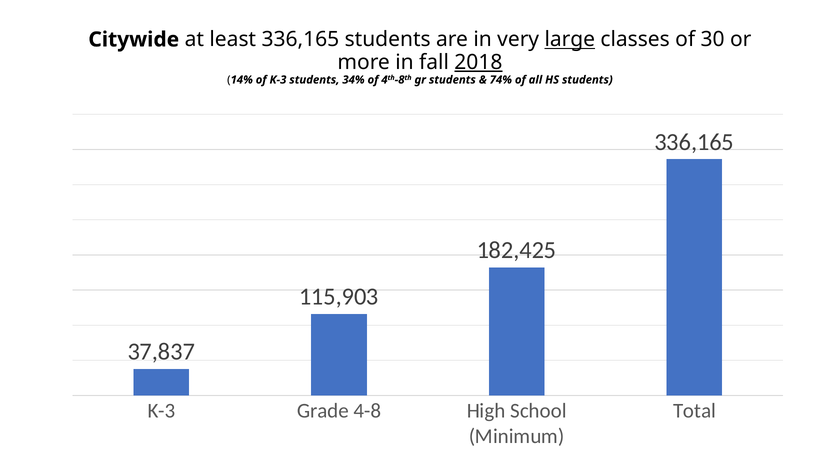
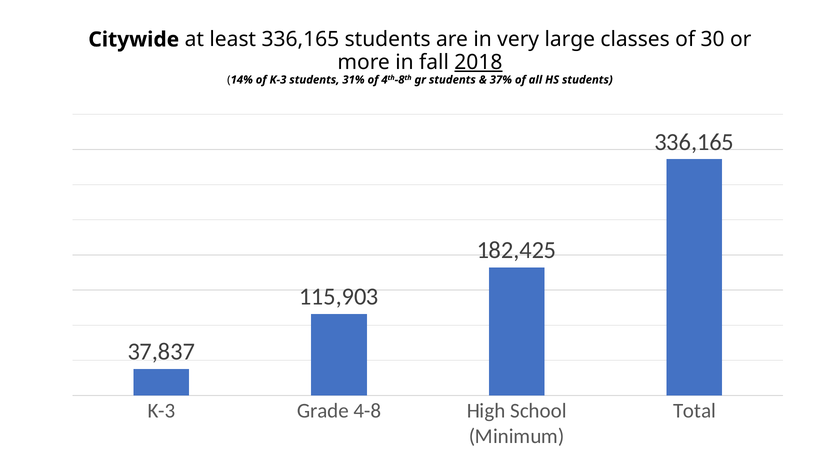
large underline: present -> none (570, 39)
34%: 34% -> 31% (353, 80)
74%: 74% -> 37% (501, 80)
